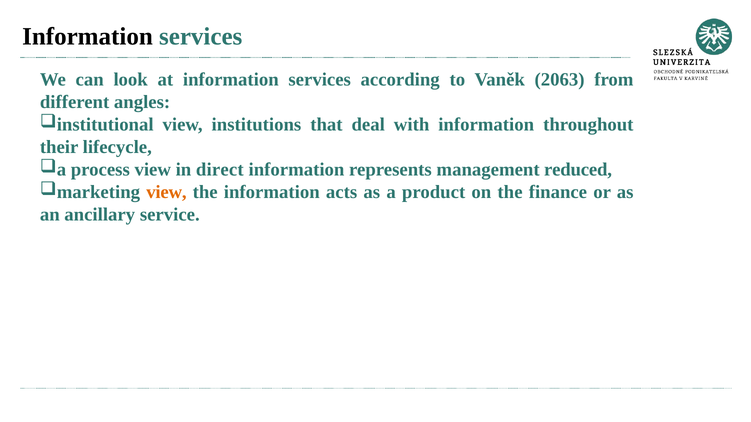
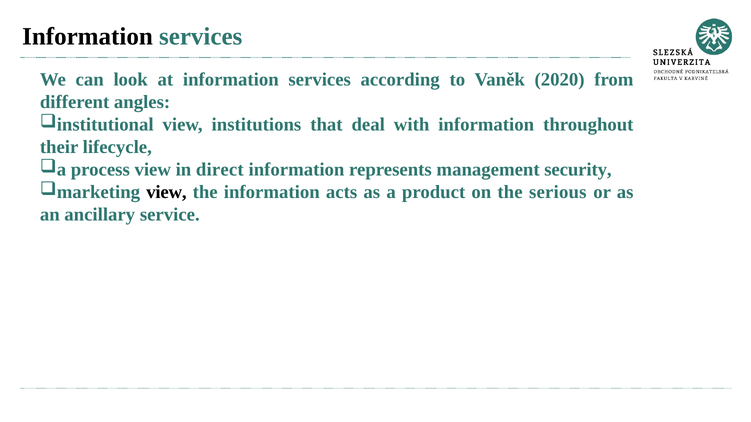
2063: 2063 -> 2020 (560, 80)
reduced: reduced -> security (578, 170)
view colour: orange -> black (166, 192)
finance: finance -> serious (558, 192)
